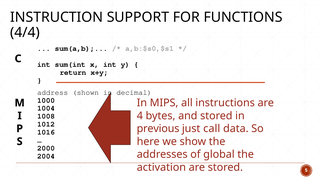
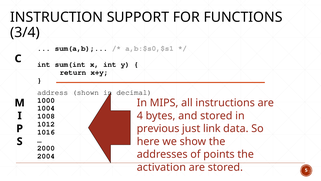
4/4: 4/4 -> 3/4 (25, 32)
call: call -> link (212, 128)
global: global -> points (219, 154)
